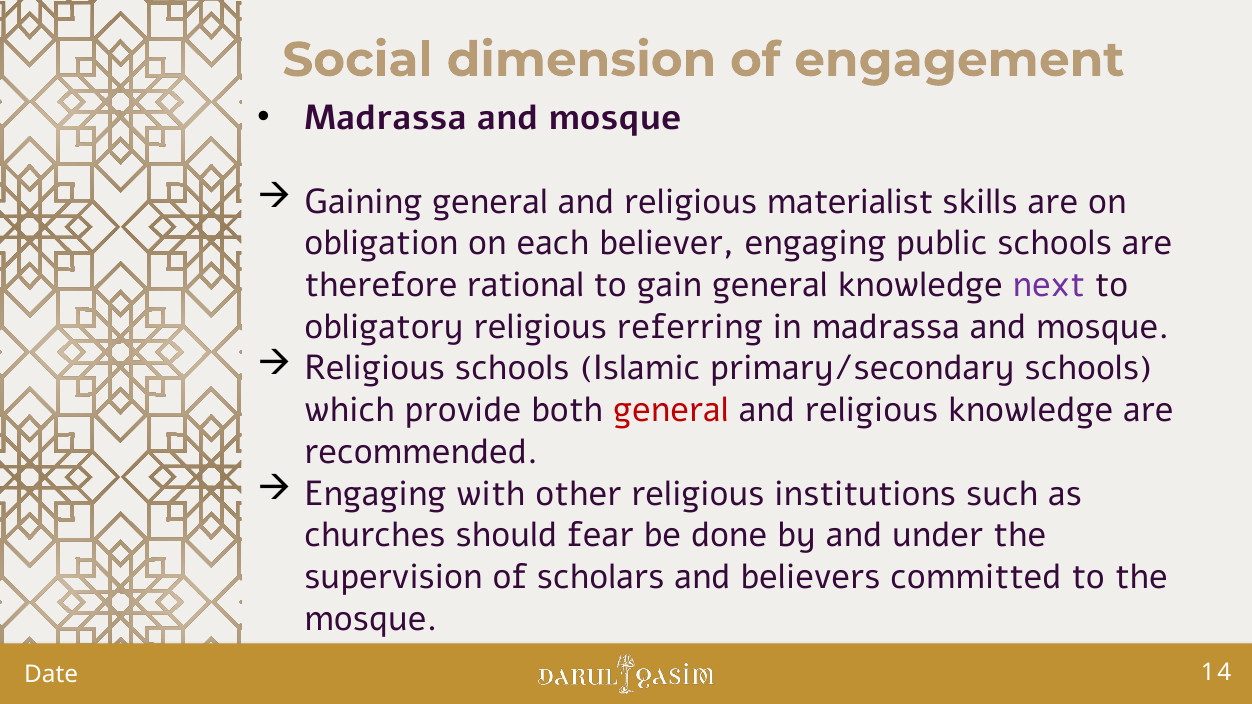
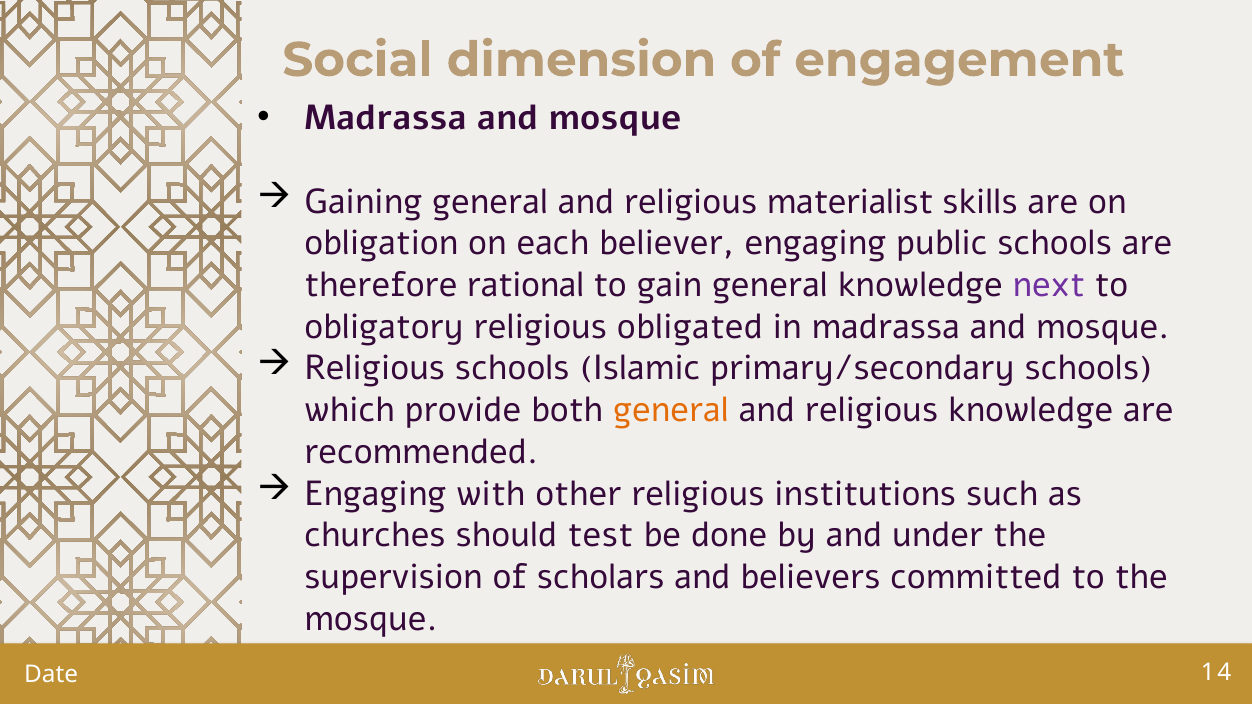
referring: referring -> obligated (690, 327)
general colour: red -> orange (671, 410)
fear: fear -> test (600, 536)
